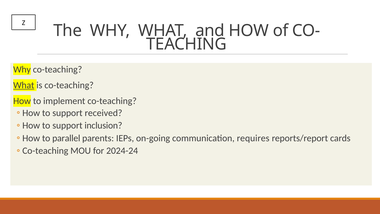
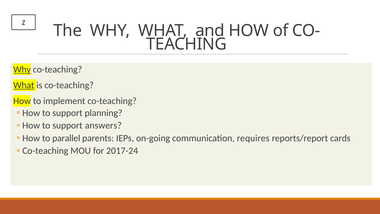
Why underline: none -> present (22, 69)
received: received -> planning (104, 113)
inclusion: inclusion -> answers (103, 125)
2024-24: 2024-24 -> 2017-24 (122, 151)
